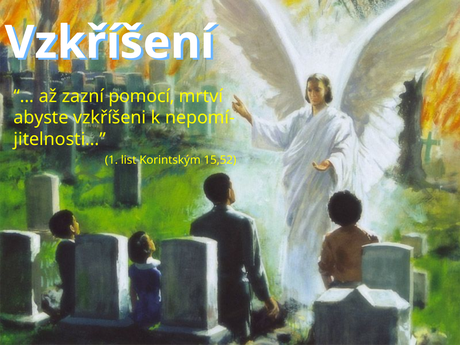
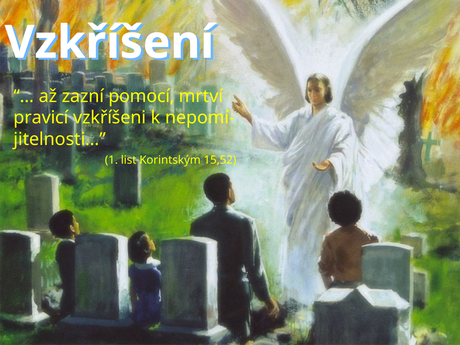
abyste: abyste -> pravicí (41, 118)
